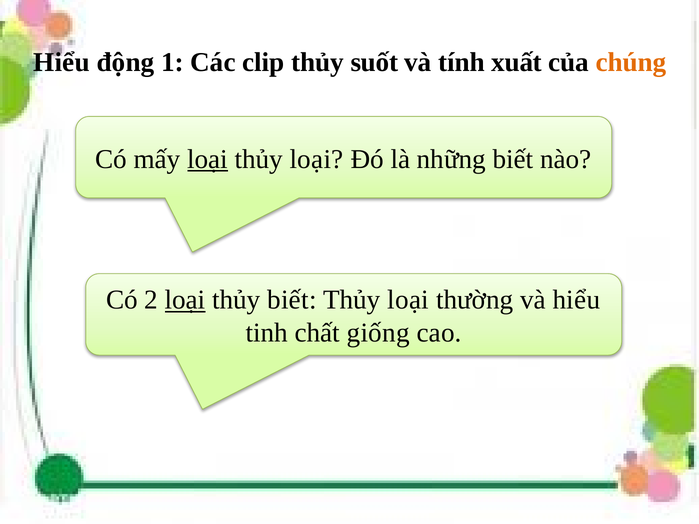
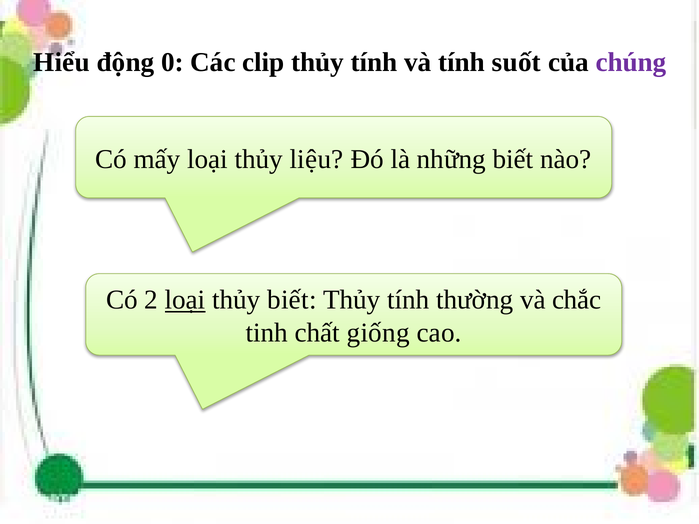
1: 1 -> 0 (172, 62)
suốt: suốt -> tính (374, 62)
xuất: xuất -> suốt (516, 62)
chúng colour: orange -> purple (631, 62)
loại underline: present -> none (208, 159)
loại: loại -> liệu (317, 159)
loại: loại -> tính (408, 300)
và hiểu: hiểu -> chắc (577, 300)
